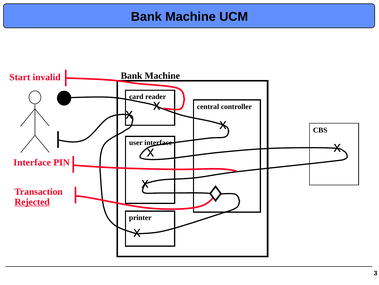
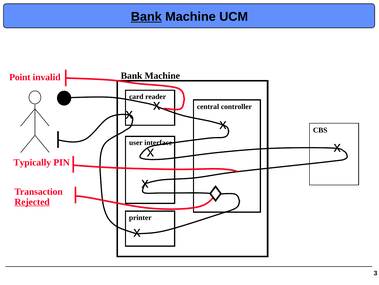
Bank underline: none -> present (146, 17)
Start: Start -> Point (20, 77)
Interface: Interface -> Typically (32, 162)
